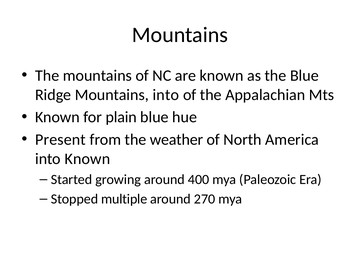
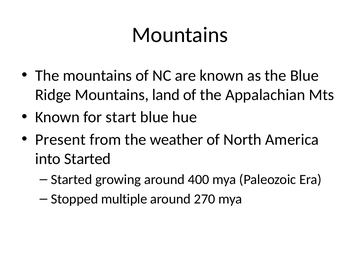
Mountains into: into -> land (166, 95)
plain: plain -> start (121, 117)
into Known: Known -> Started (88, 159)
